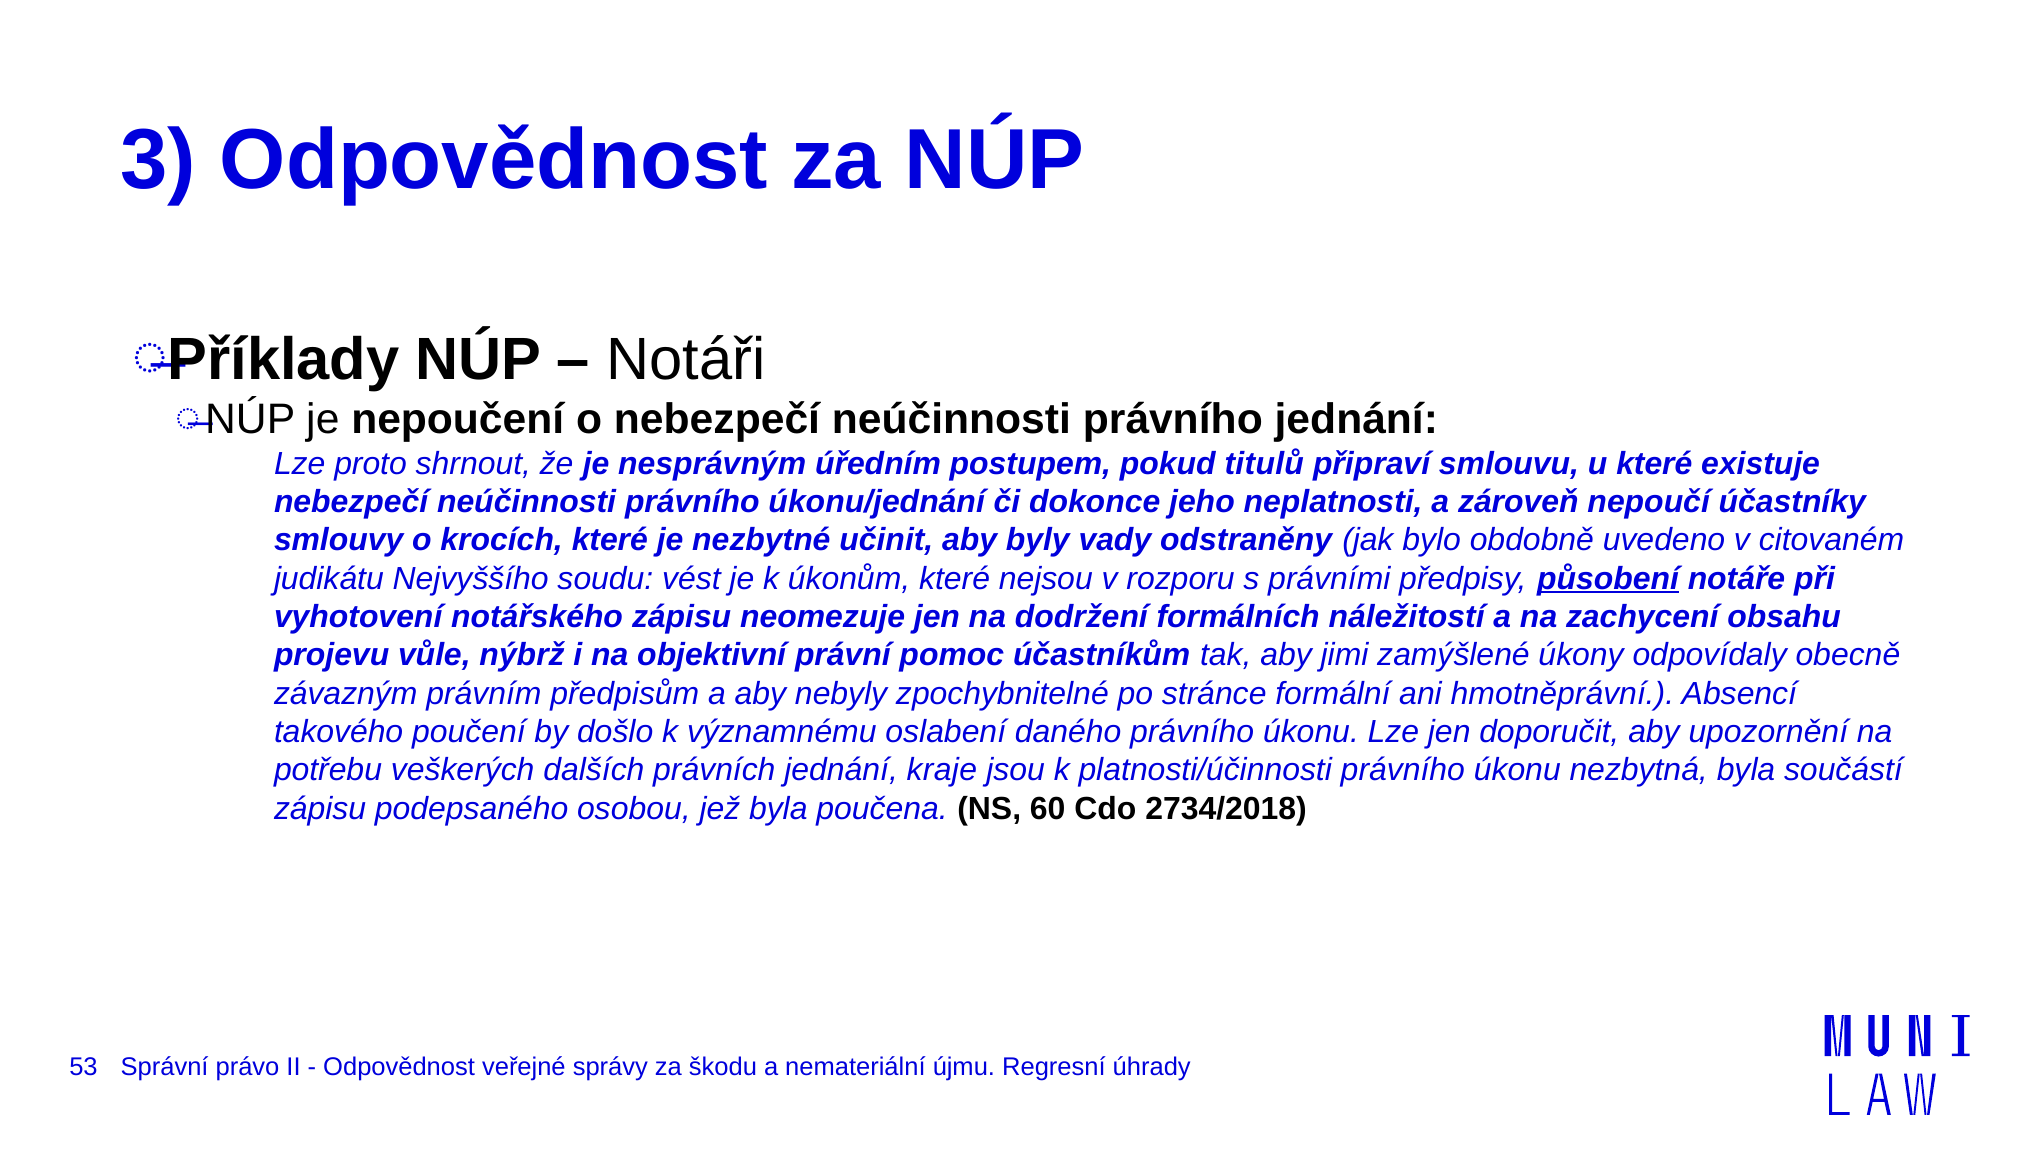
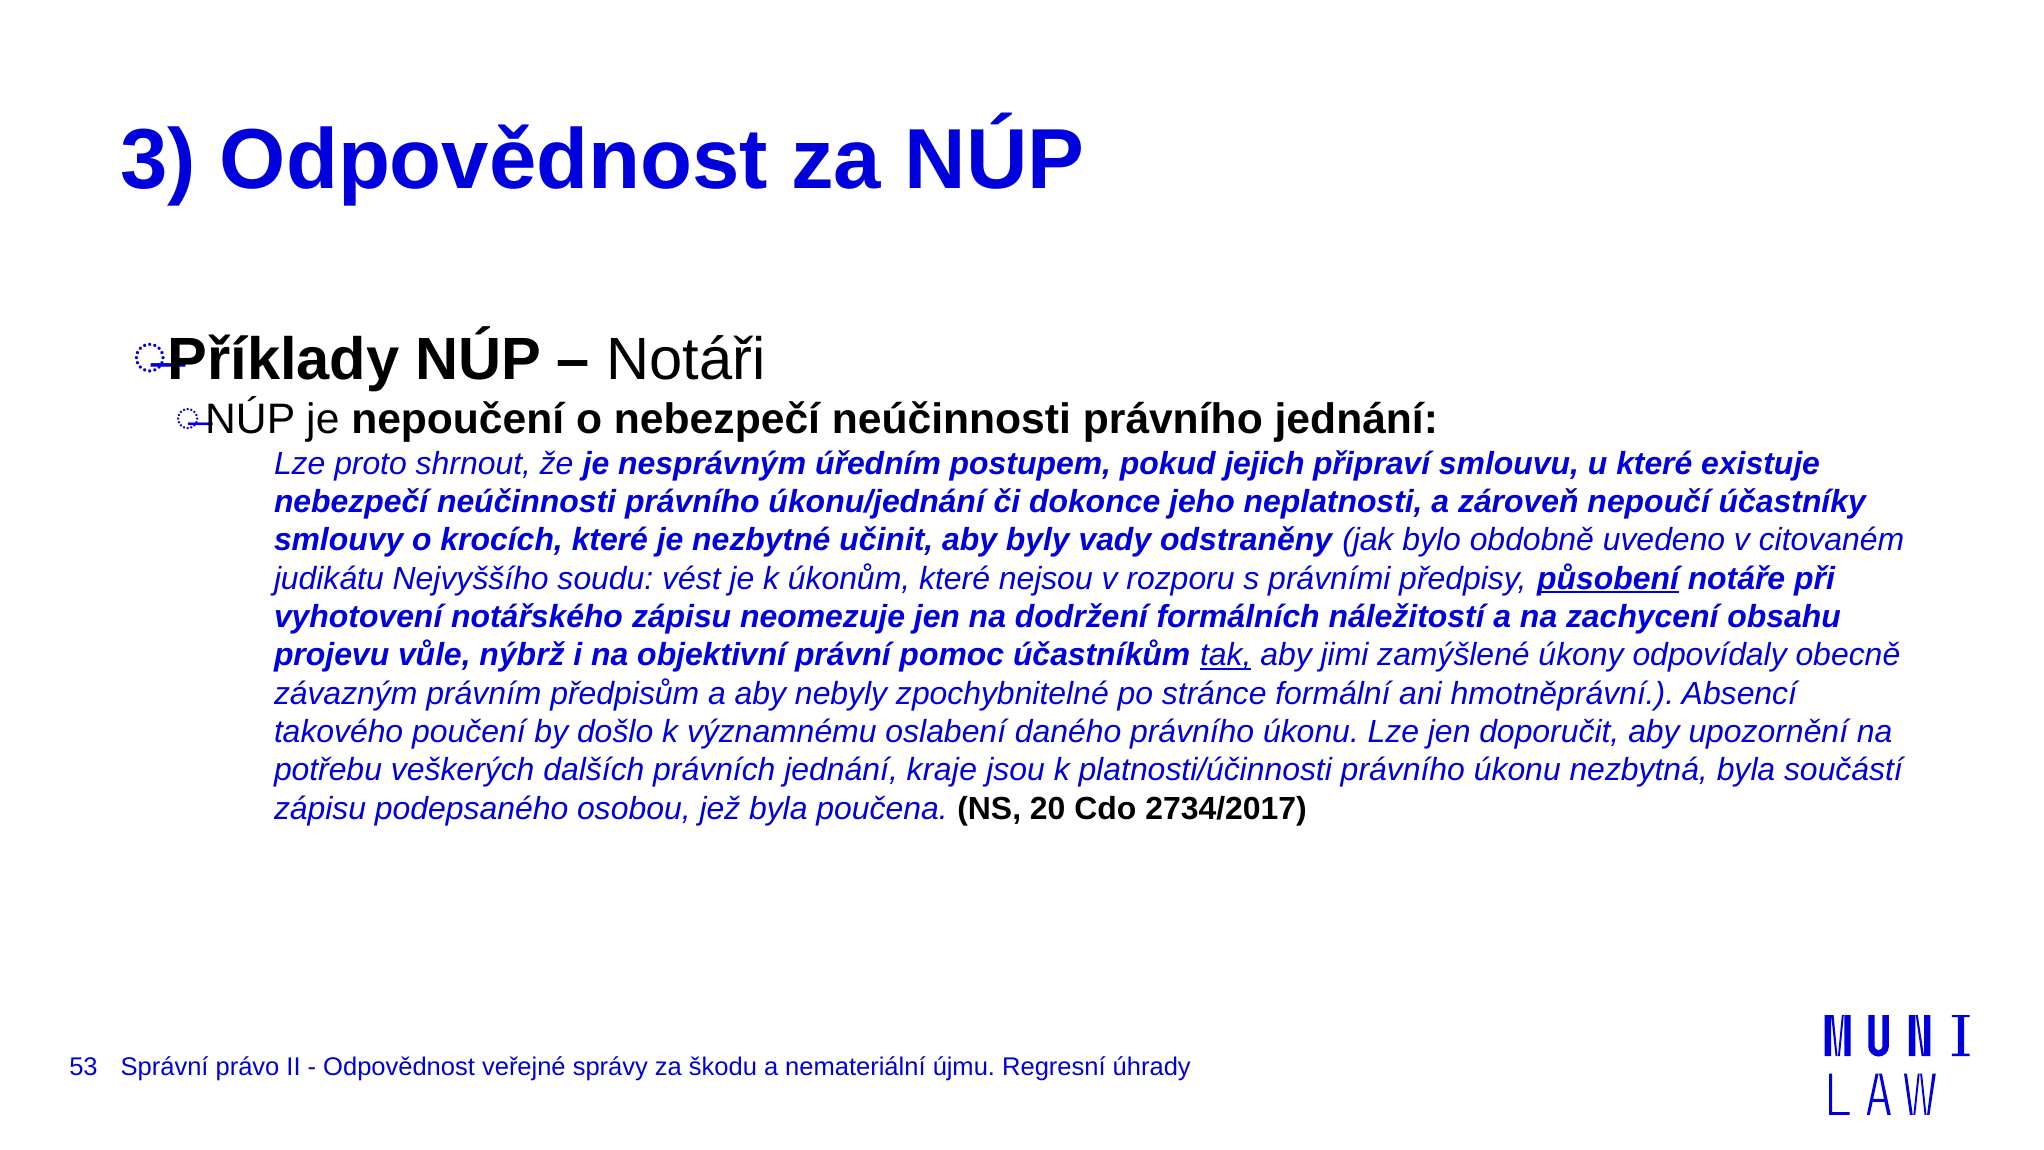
titulů: titulů -> jejich (1265, 464)
tak underline: none -> present (1226, 655)
60: 60 -> 20 (1048, 808)
2734/2018: 2734/2018 -> 2734/2017 (1226, 808)
